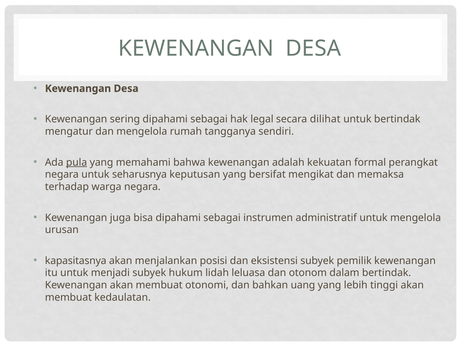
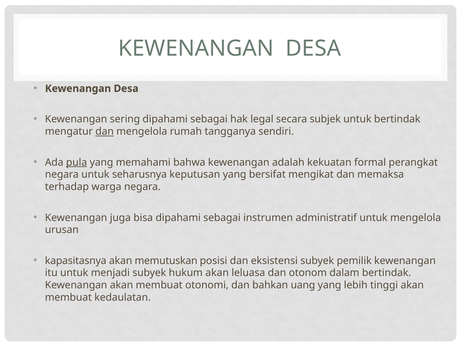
dilihat: dilihat -> subjek (325, 119)
dan underline: none -> present (105, 131)
menjalankan: menjalankan -> memutuskan (166, 260)
hukum lidah: lidah -> akan (217, 273)
